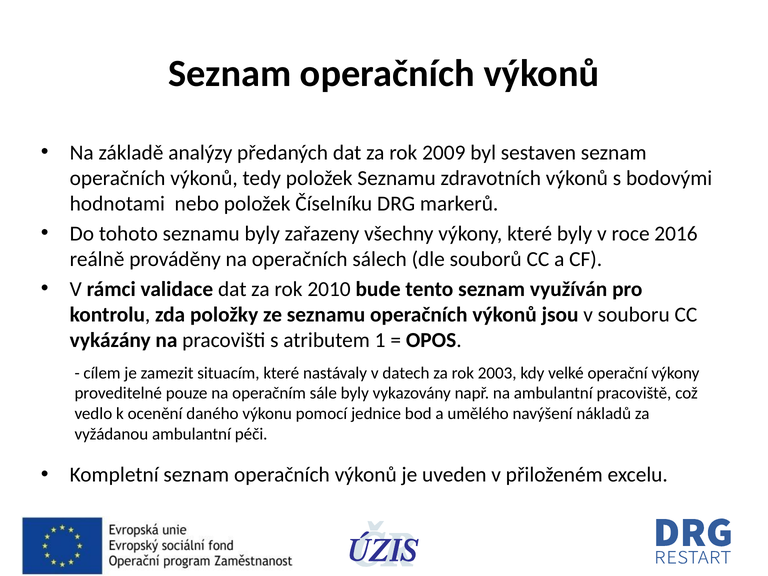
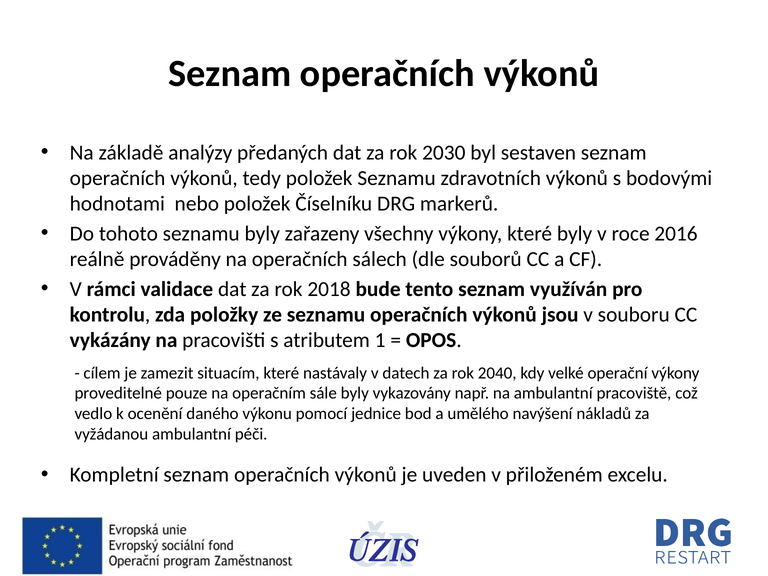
2009: 2009 -> 2030 (444, 153)
2010: 2010 -> 2018 (329, 289)
2003: 2003 -> 2040 (497, 373)
